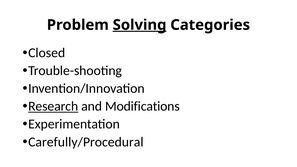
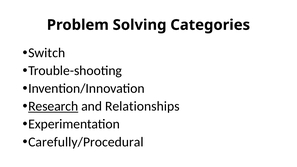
Solving underline: present -> none (140, 25)
Closed: Closed -> Switch (47, 53)
Modifications: Modifications -> Relationships (142, 106)
